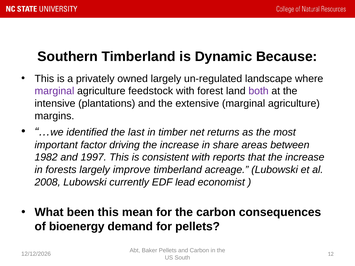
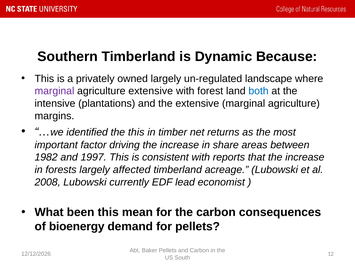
agriculture feedstock: feedstock -> extensive (151, 91)
both colour: purple -> blue (259, 91)
the last: last -> this (136, 132)
improve: improve -> affected (132, 170)
